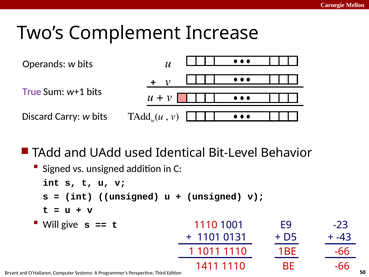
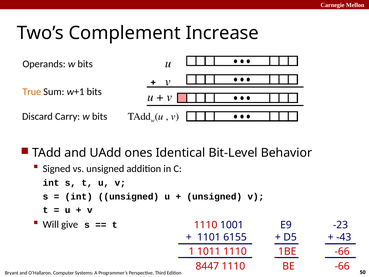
True colour: purple -> orange (32, 92)
used: used -> ones (139, 153)
0131: 0131 -> 6155 (235, 237)
1411: 1411 -> 8447 (207, 266)
